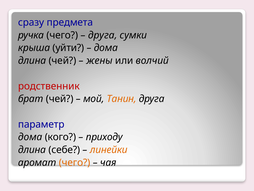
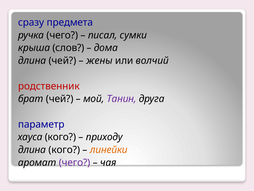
друга: друга -> писал (103, 35)
уйти: уйти -> слов (68, 48)
Танин colour: orange -> purple (122, 99)
дома: дома -> хауса (30, 137)
длина себе: себе -> кого (64, 149)
чего colour: orange -> purple (75, 162)
